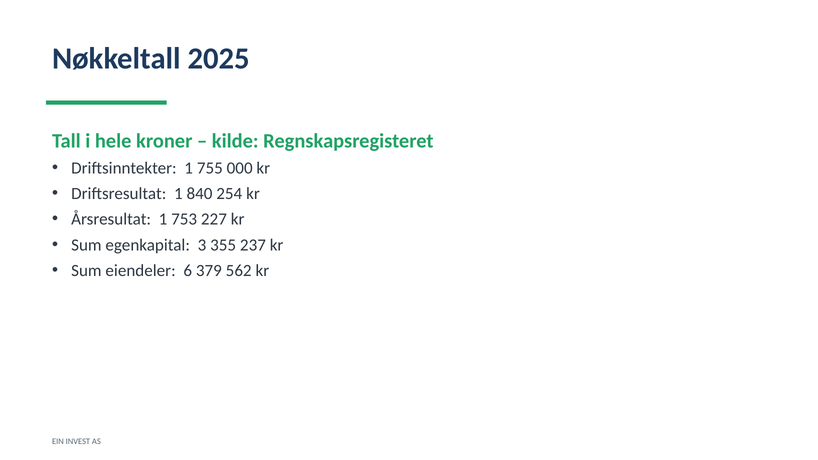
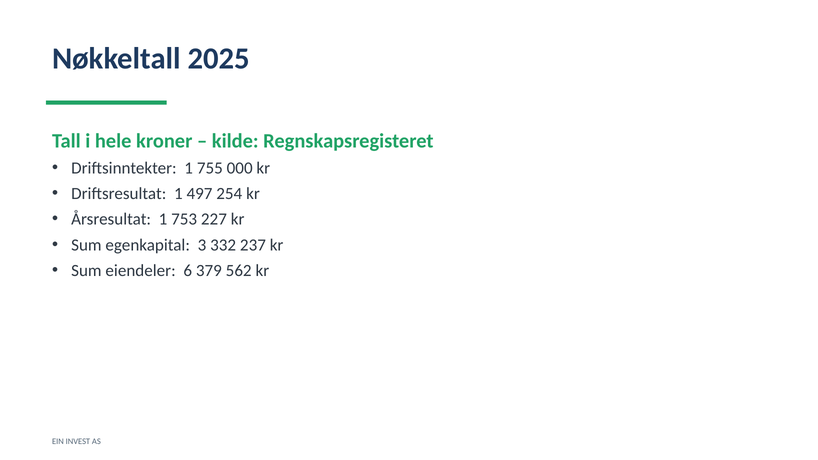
840: 840 -> 497 (199, 194)
355: 355 -> 332 (223, 245)
